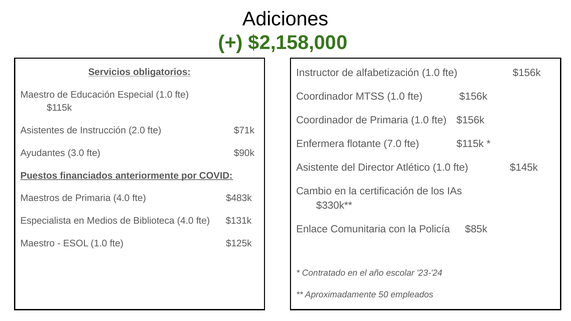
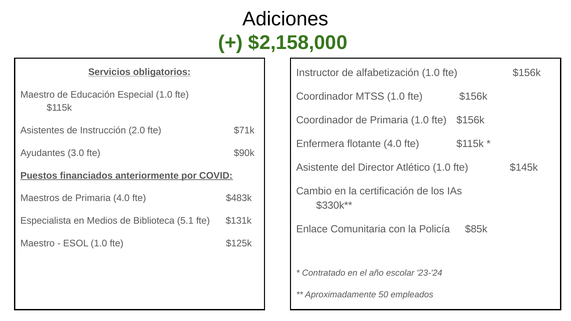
flotante 7.0: 7.0 -> 4.0 (393, 144)
Biblioteca 4.0: 4.0 -> 5.1 (185, 221)
